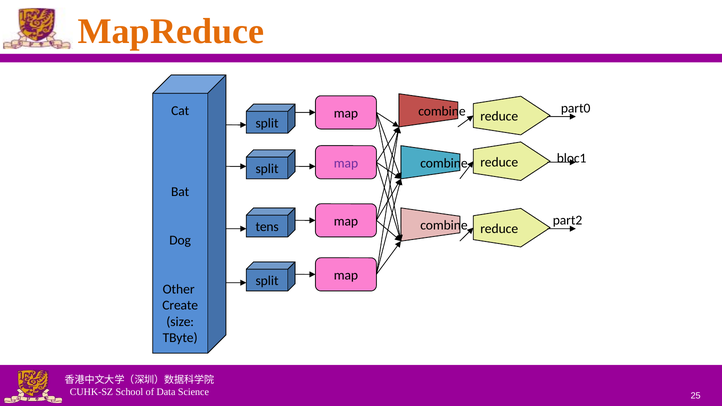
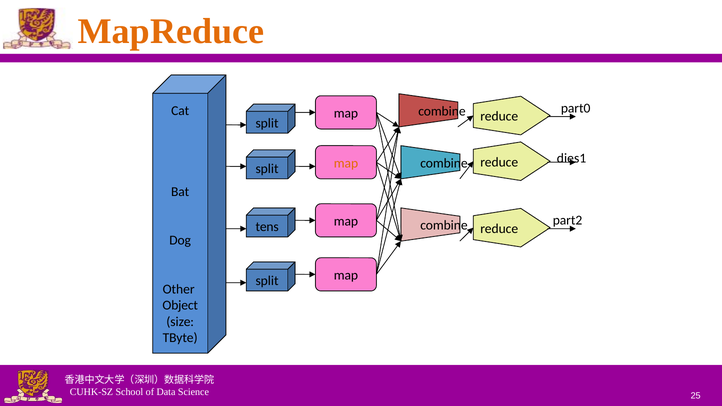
bloc1: bloc1 -> dies1 (572, 158)
map colour: purple -> orange (346, 163)
Create: Create -> Object (180, 305)
